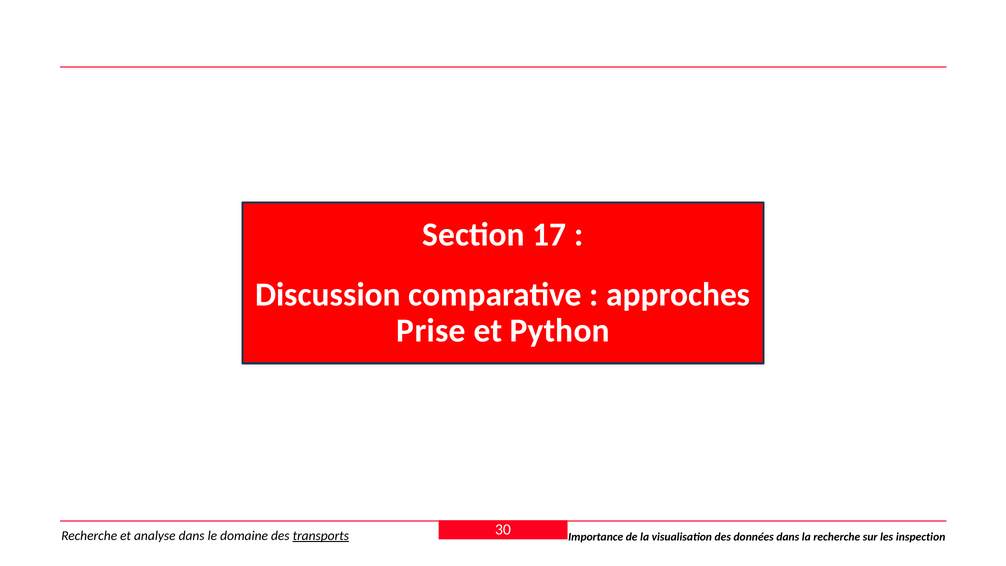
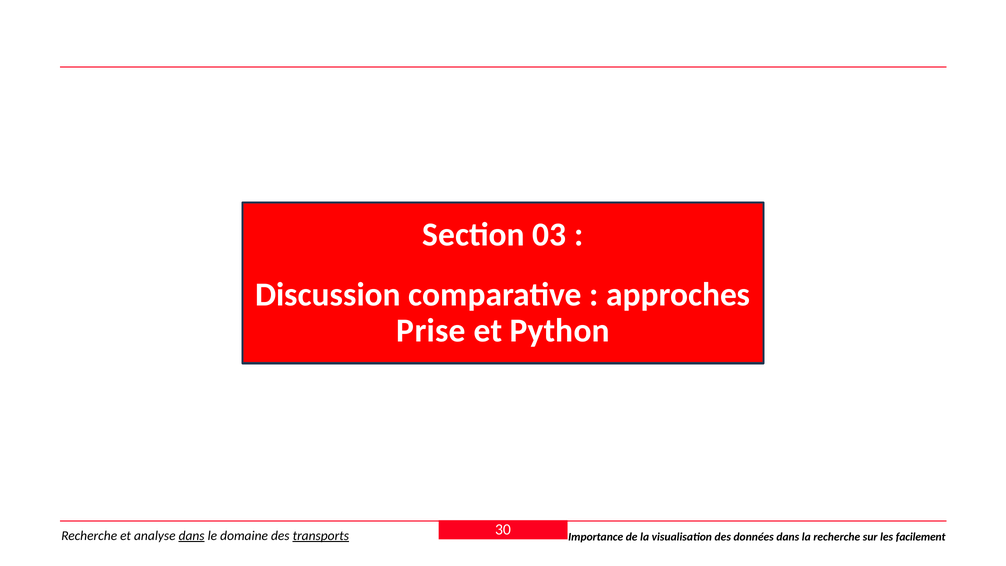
17: 17 -> 03 (549, 235)
dans underline: none -> present (192, 536)
inspection: inspection -> facilement (921, 537)
